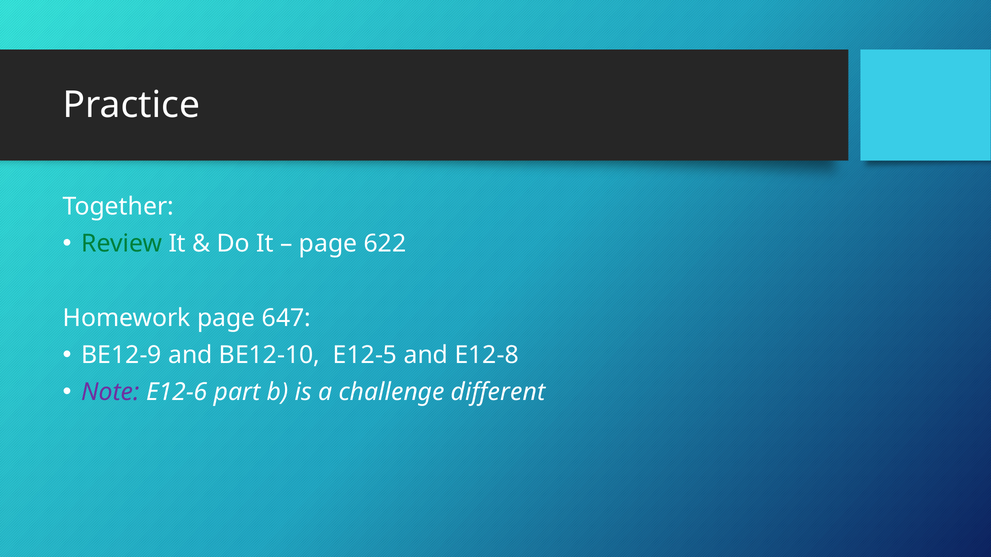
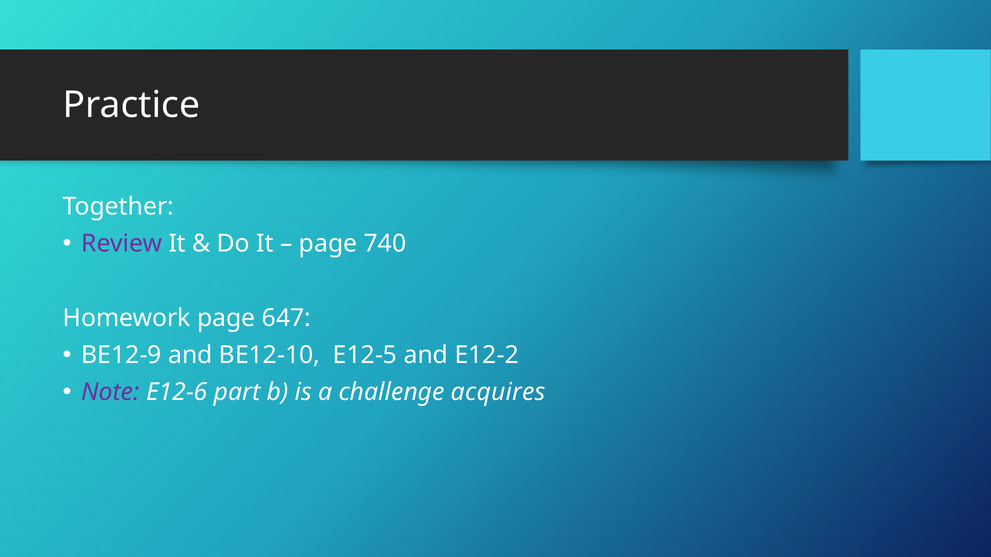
Review colour: green -> purple (122, 244)
622: 622 -> 740 (385, 244)
E12-8: E12-8 -> E12-2 (487, 355)
different: different -> acquires (498, 392)
